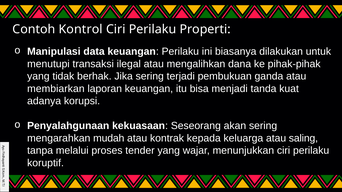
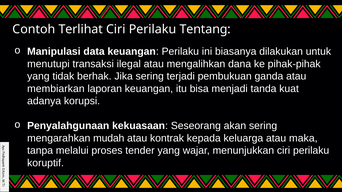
Kontrol: Kontrol -> Terlihat (81, 29)
Properti: Properti -> Tentang (205, 29)
saling: saling -> maka (303, 138)
